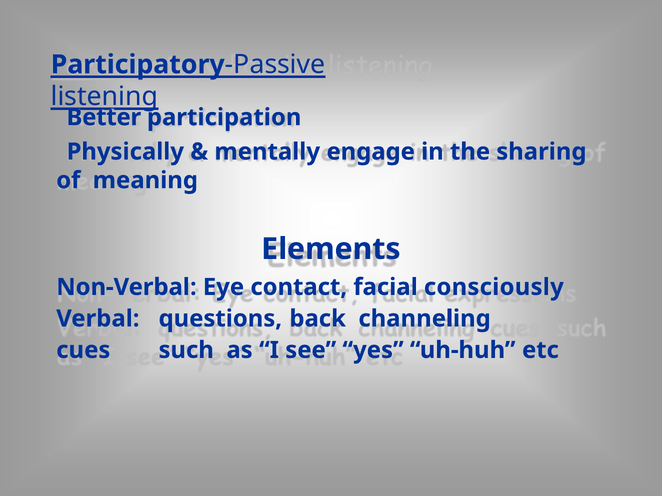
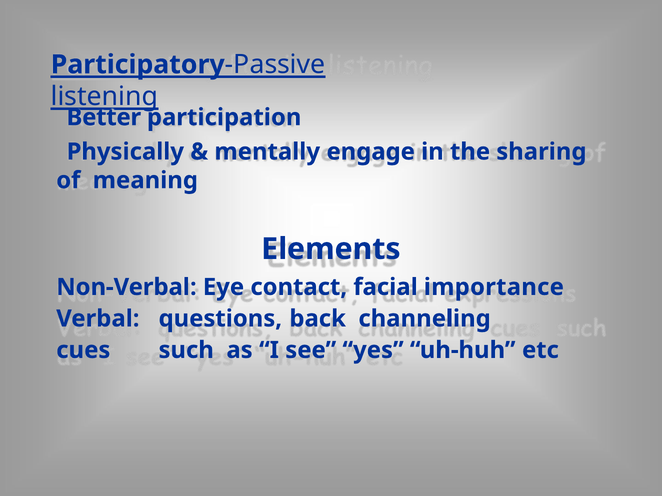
consciously: consciously -> importance (494, 287)
